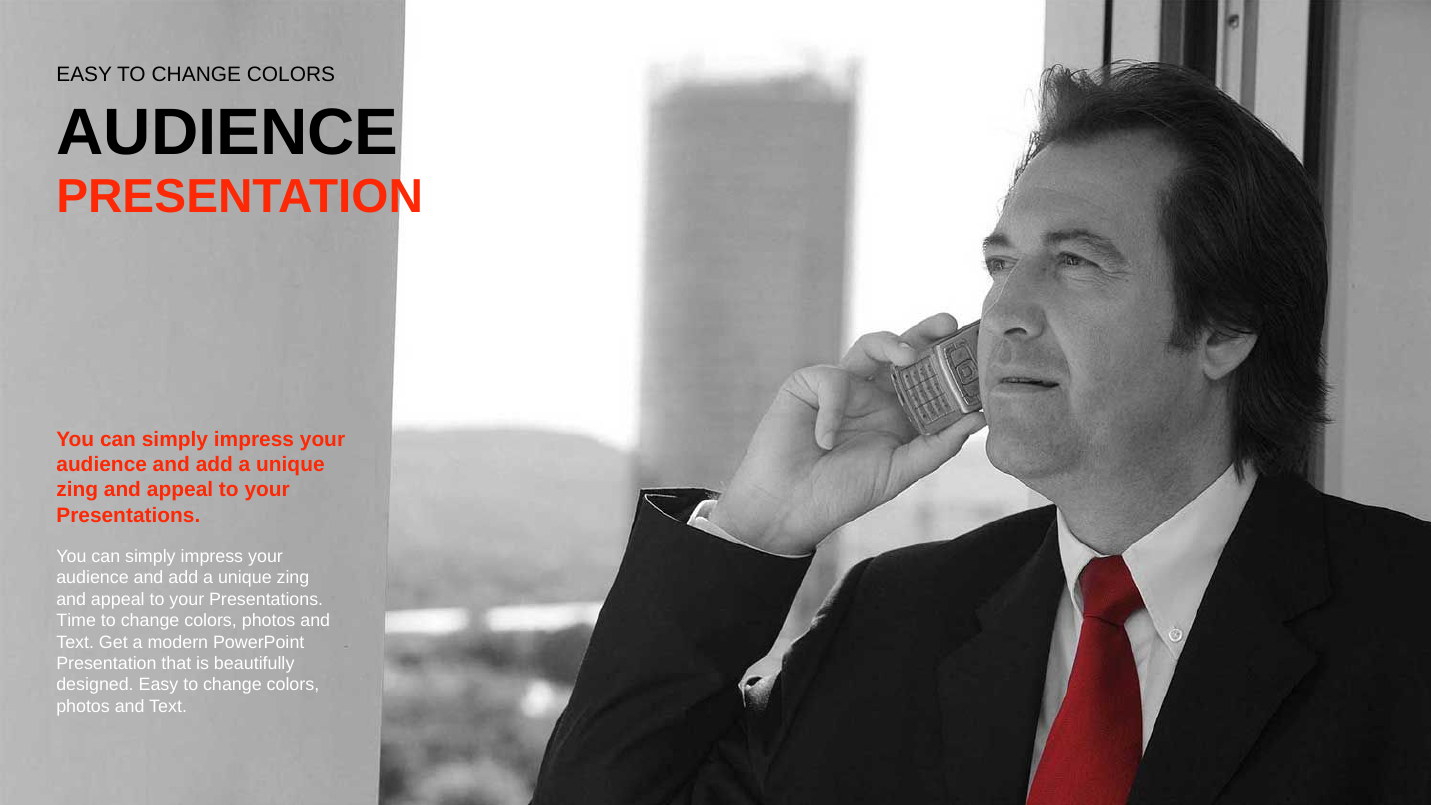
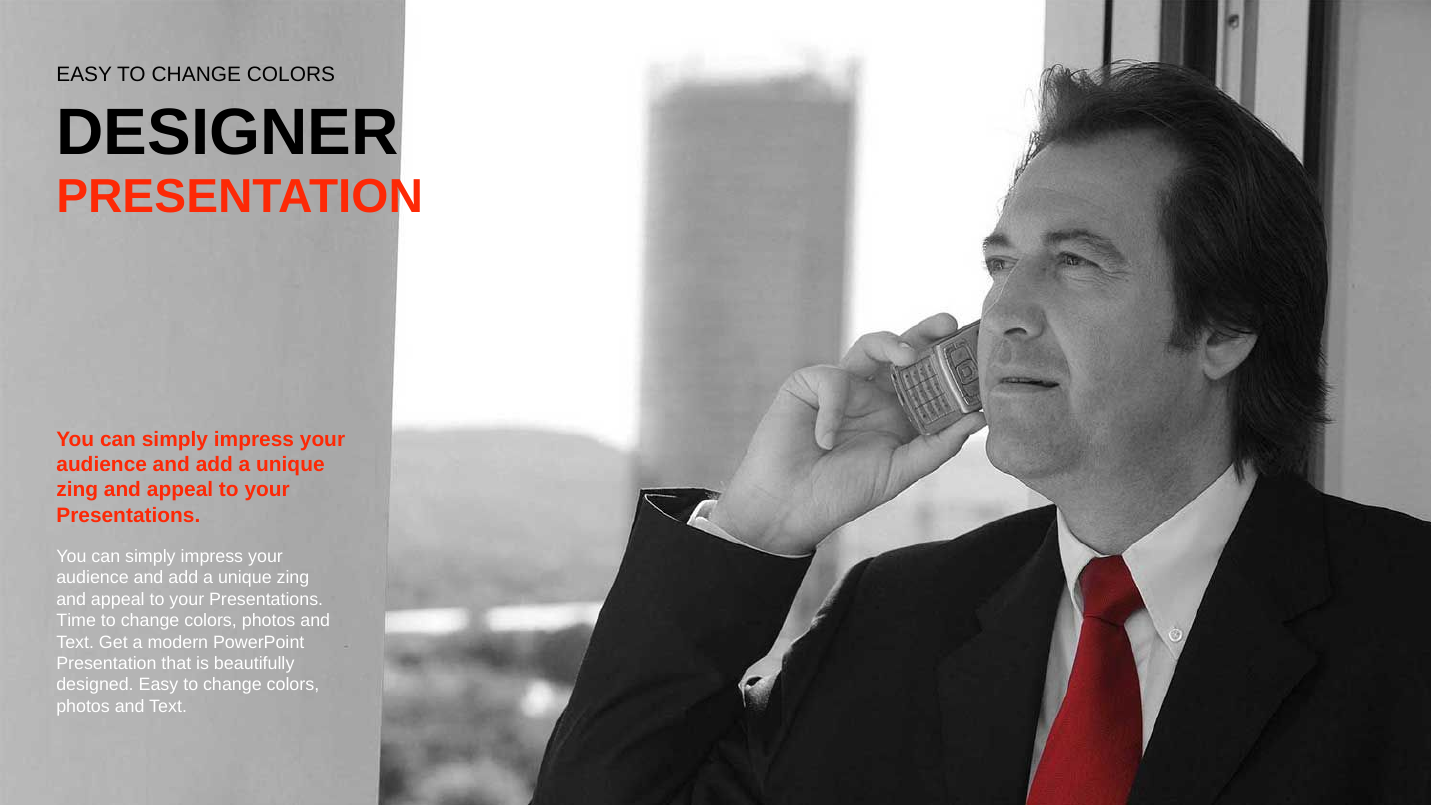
AUDIENCE: AUDIENCE -> DESIGNER (227, 133)
